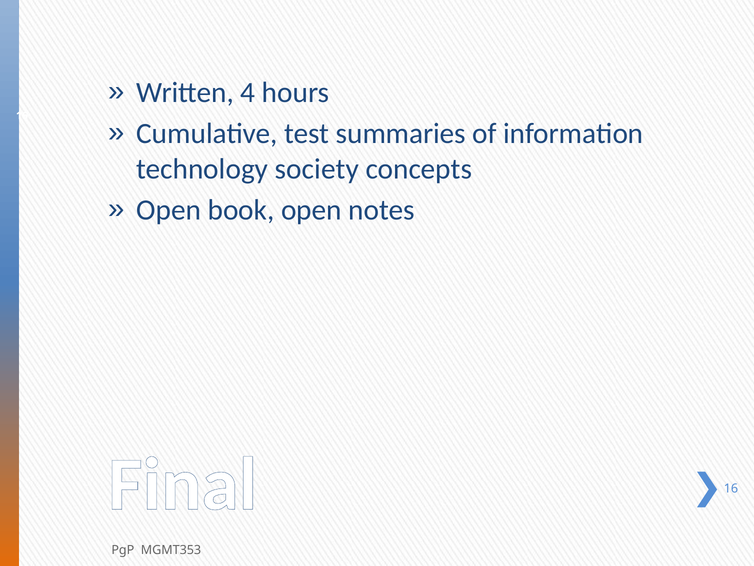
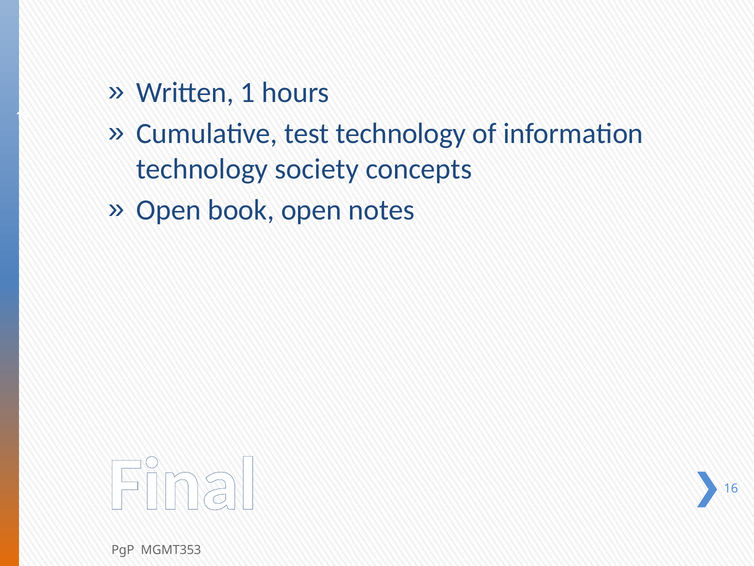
4: 4 -> 1 (248, 93)
test summaries: summaries -> technology (401, 134)
